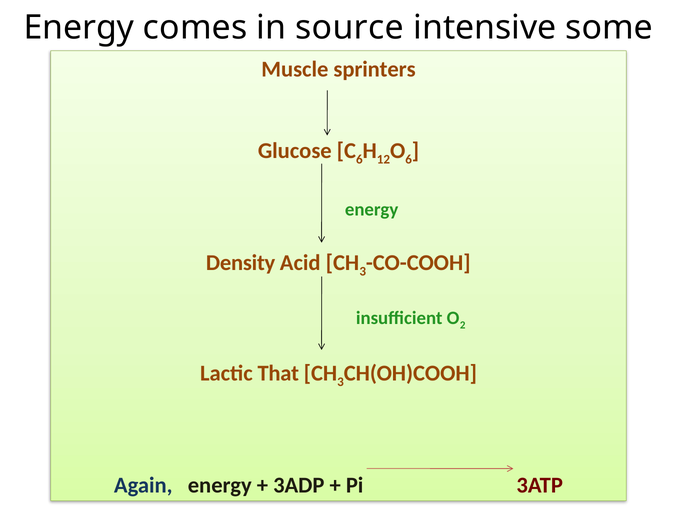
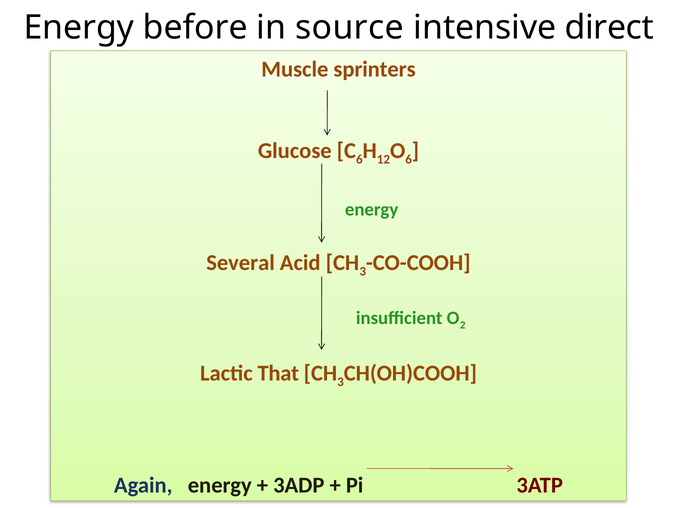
comes: comes -> before (195, 28)
some: some -> direct (609, 28)
Density: Density -> Several (241, 263)
